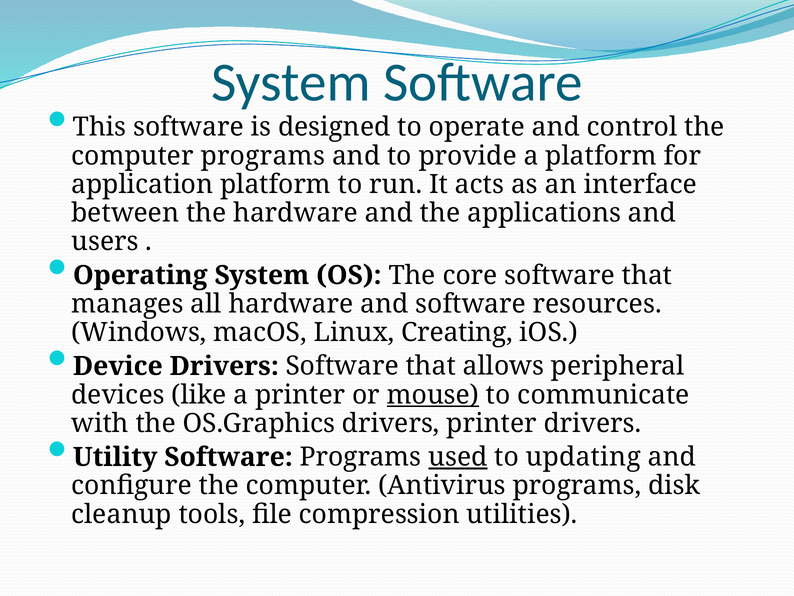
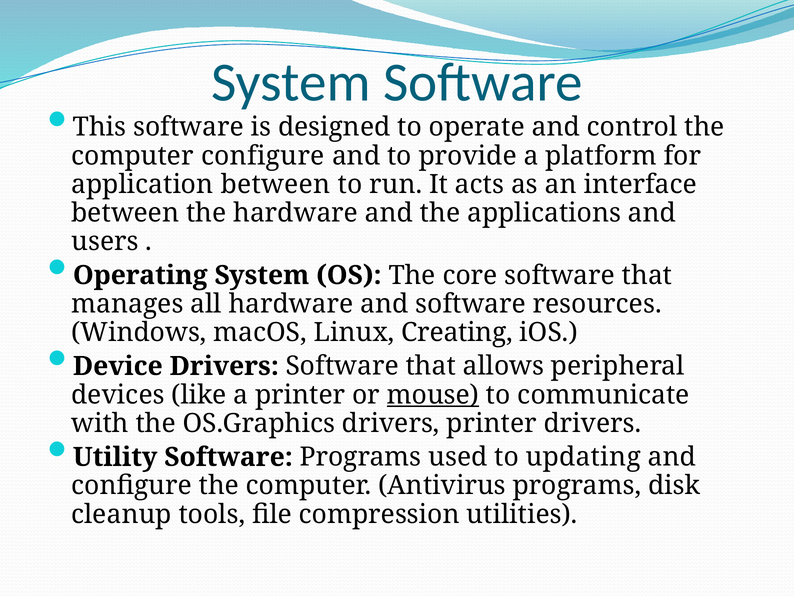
computer programs: programs -> configure (263, 156)
application platform: platform -> between (275, 184)
used underline: present -> none (458, 457)
